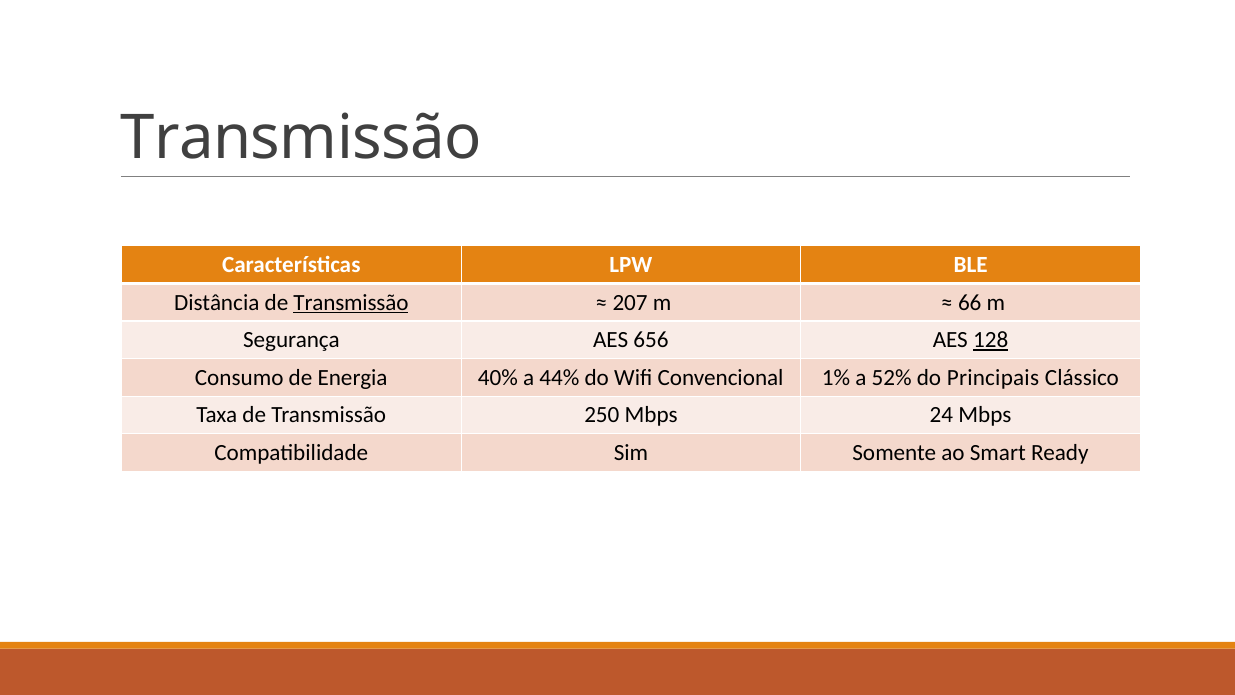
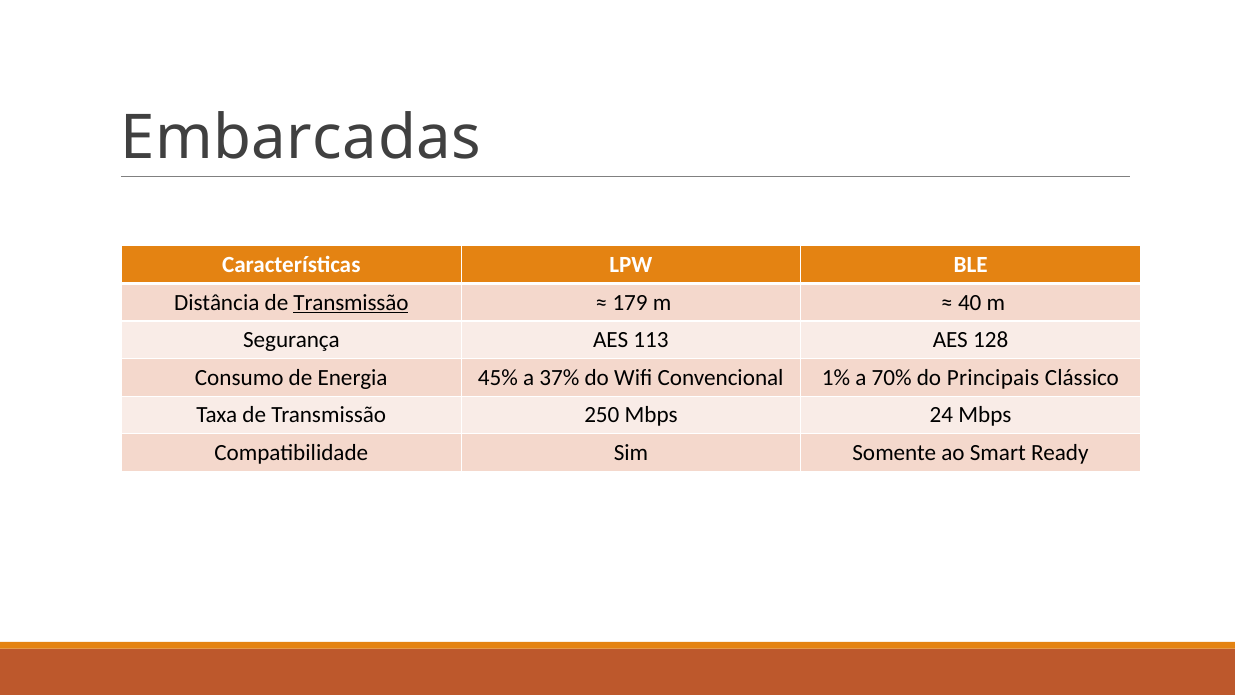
Transmissão: Transmissão -> Embarcadas (301, 138)
207: 207 -> 179 (630, 302)
66: 66 -> 40 (970, 302)
656: 656 -> 113 (651, 340)
128 underline: present -> none (991, 340)
40%: 40% -> 45% (498, 377)
44%: 44% -> 37% (559, 377)
52%: 52% -> 70% (892, 377)
